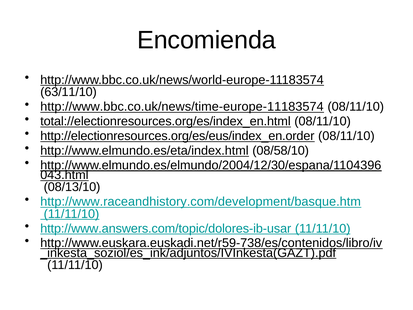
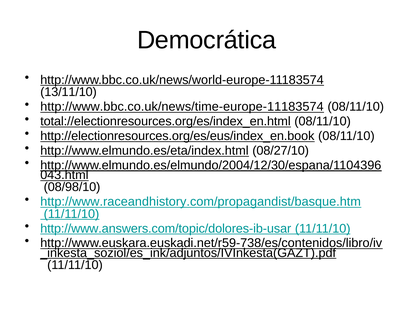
Encomienda: Encomienda -> Democrática (207, 40)
63/11/10: 63/11/10 -> 13/11/10 (69, 92)
http://electionresources.org/es/eus/index_en.order: http://electionresources.org/es/eus/index_en.order -> http://electionresources.org/es/eus/index_en.book (177, 136)
08/58/10: 08/58/10 -> 08/27/10 (281, 151)
08/13/10: 08/13/10 -> 08/98/10 (72, 187)
http://www.raceandhistory.com/development/basque.htm: http://www.raceandhistory.com/development/basque.htm -> http://www.raceandhistory.com/propagandist/basque.htm (201, 202)
